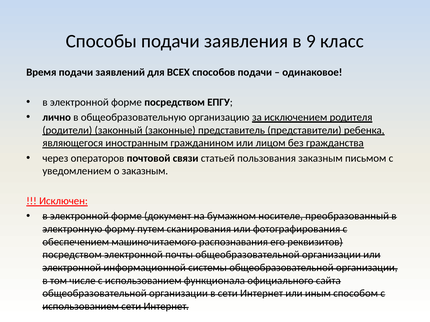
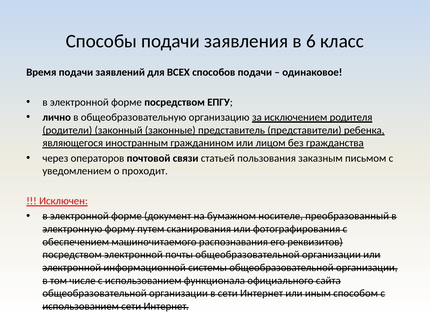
9: 9 -> 6 (311, 41)
о заказным: заказным -> проходит (145, 171)
